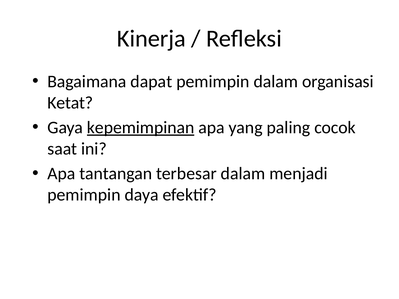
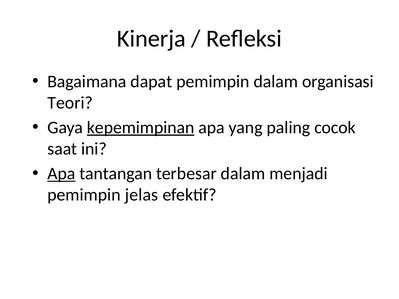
Ketat: Ketat -> Teori (70, 103)
Apa underline: none -> present (61, 174)
daya: daya -> jelas (142, 195)
